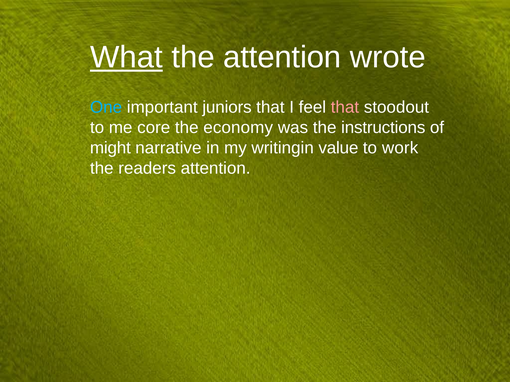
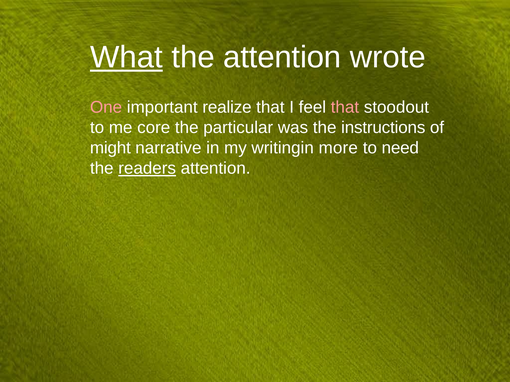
One colour: light blue -> pink (106, 107)
juniors: juniors -> realize (227, 107)
economy: economy -> particular (238, 128)
value: value -> more (338, 148)
work: work -> need (400, 148)
readers underline: none -> present (147, 169)
